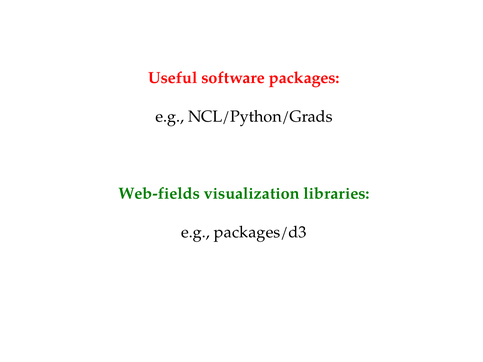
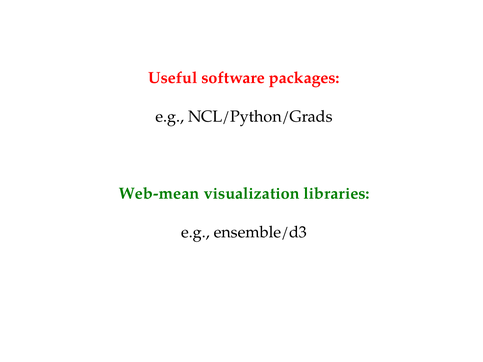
Web-fields: Web-fields -> Web-mean (159, 194)
packages/d3: packages/d3 -> ensemble/d3 (260, 232)
